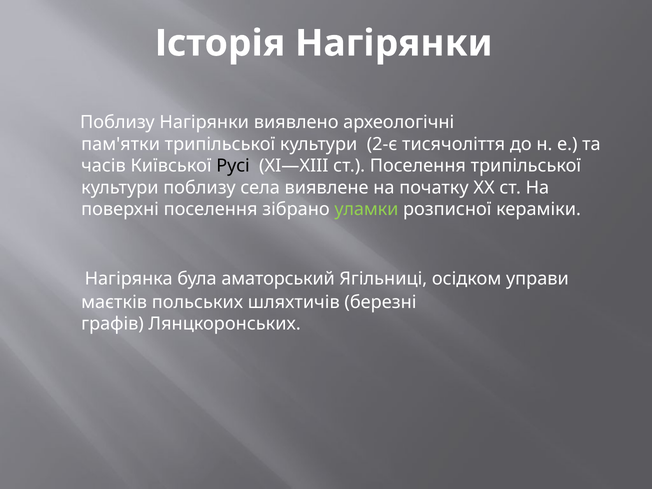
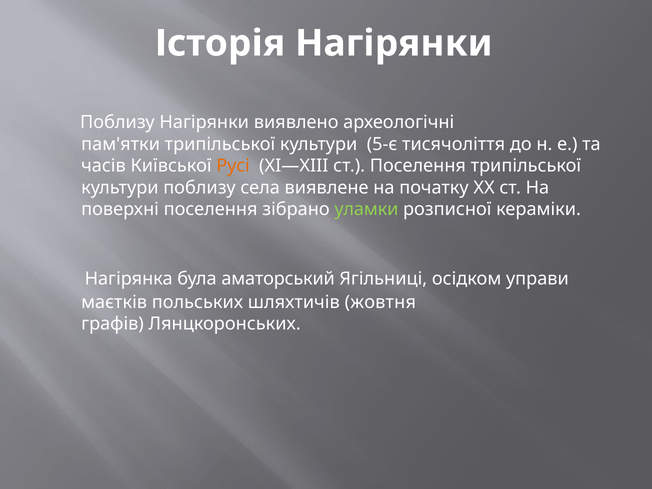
2-є: 2-є -> 5-є (382, 144)
Русі colour: black -> orange (233, 166)
березні: березні -> жовтня (380, 302)
